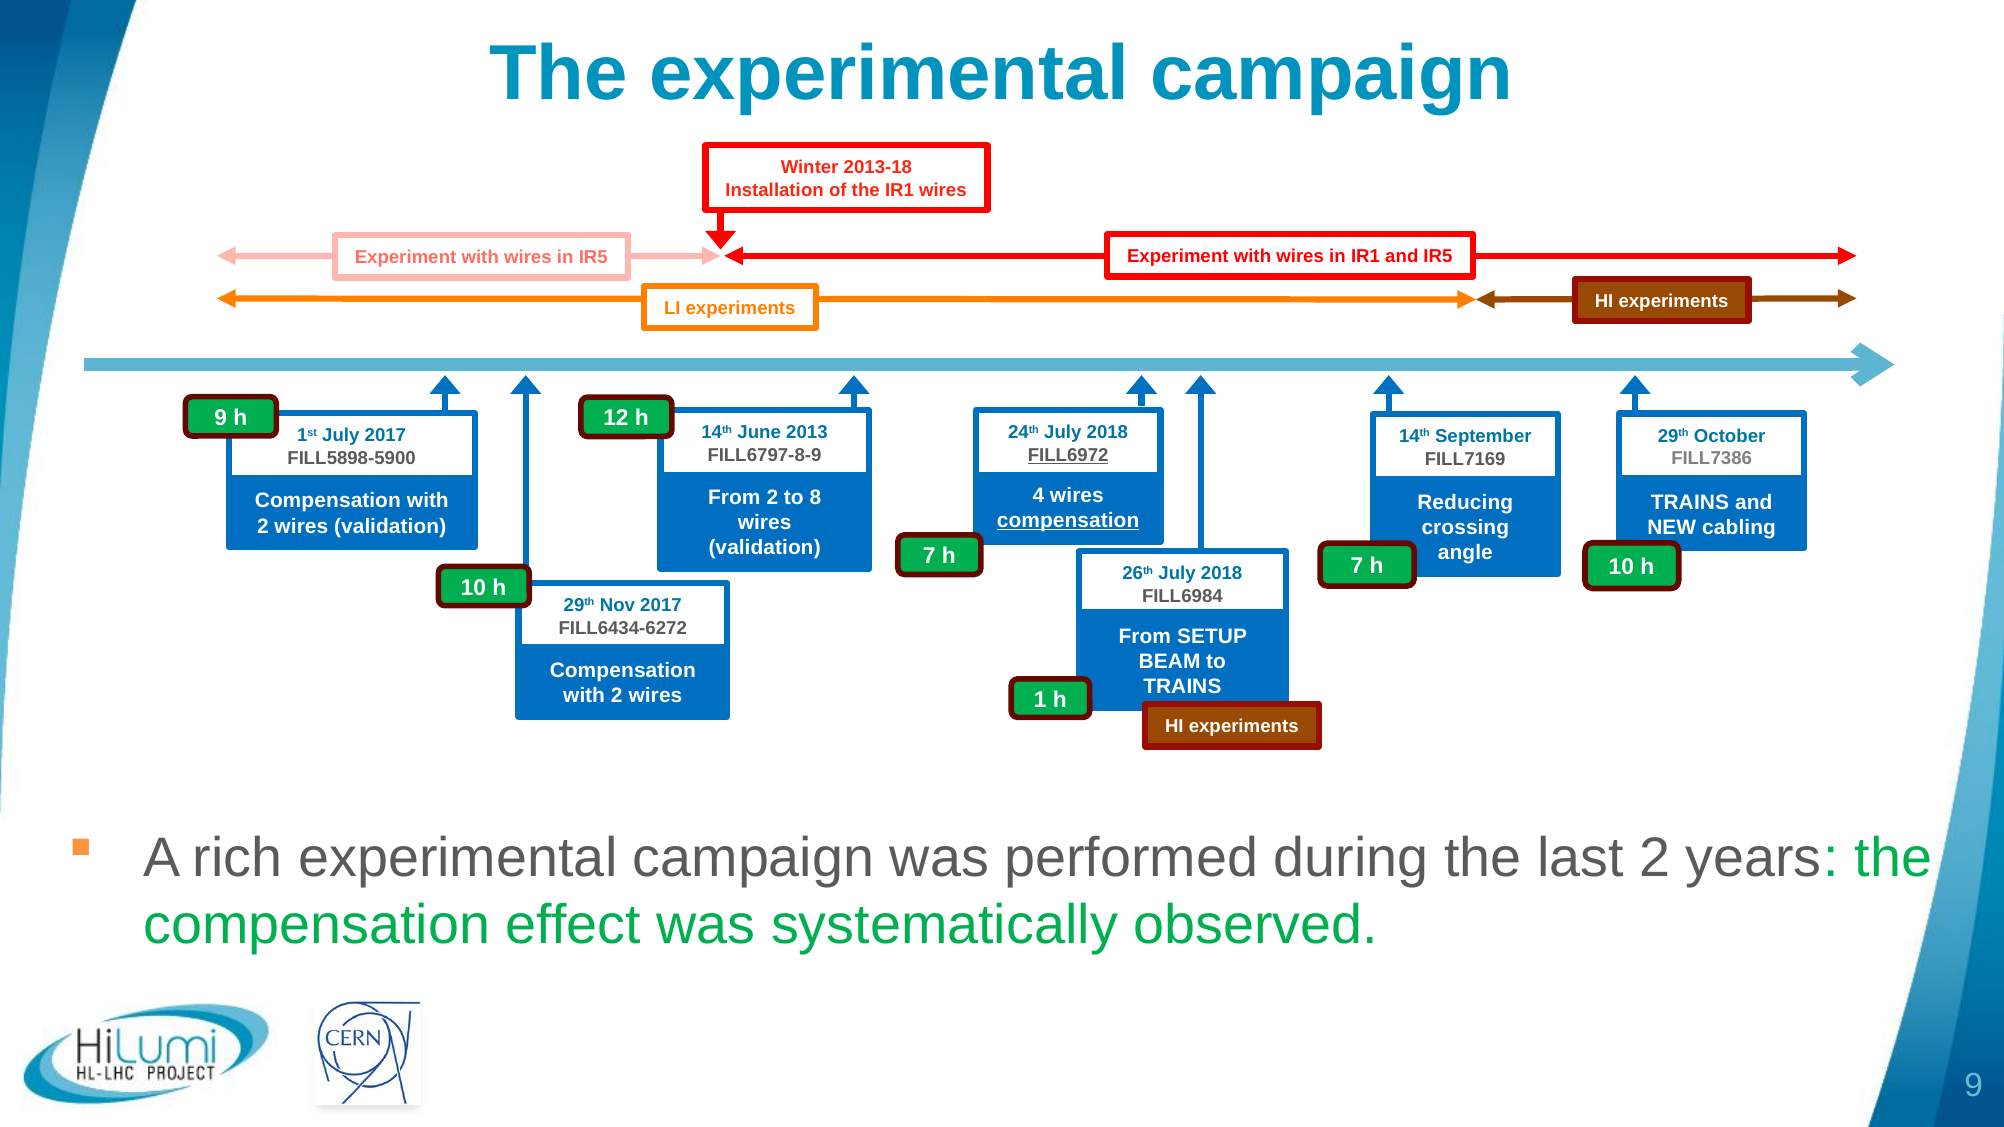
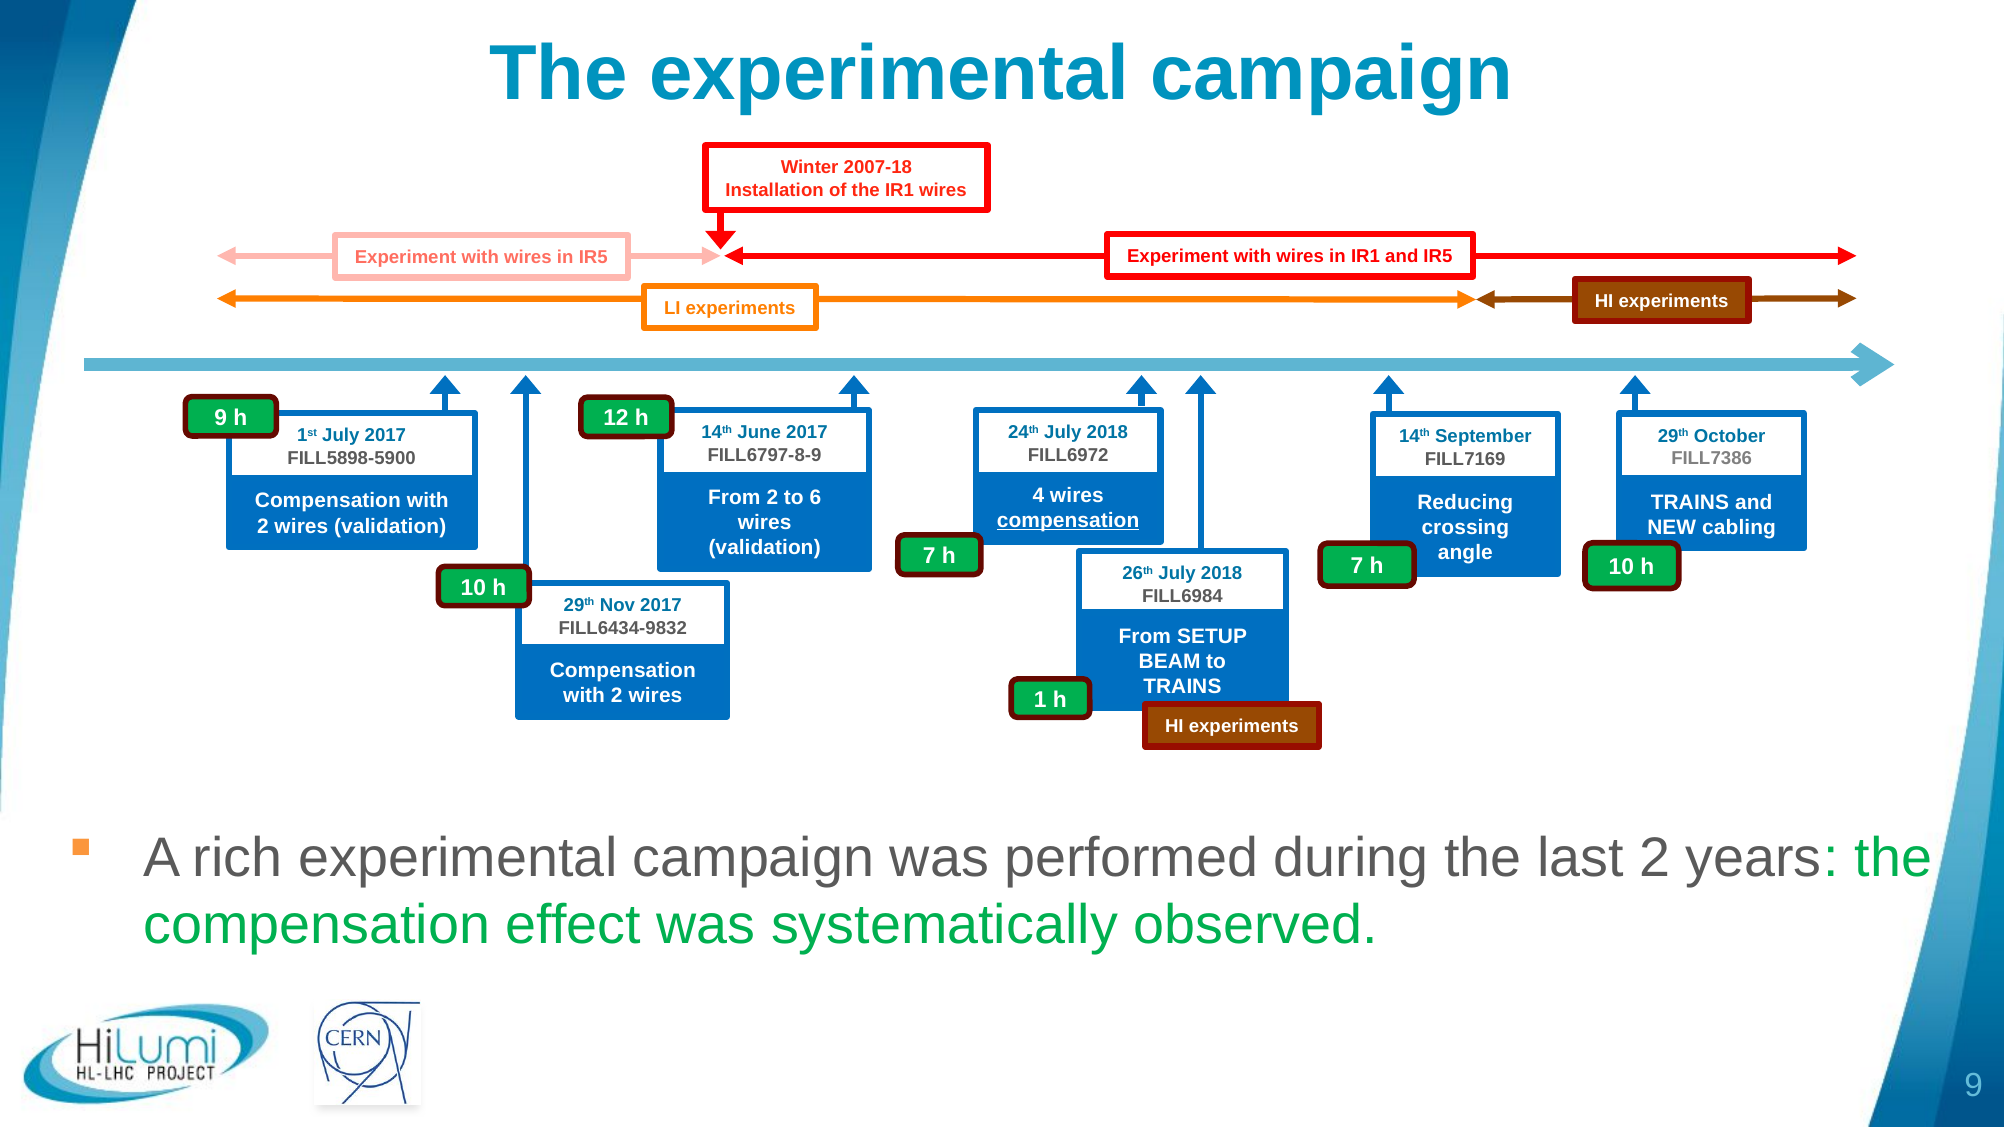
2013-18: 2013-18 -> 2007-18 (878, 168)
June 2013: 2013 -> 2017 (807, 433)
FILL6972 underline: present -> none (1068, 455)
8: 8 -> 6 (815, 498)
FILL6434-6272: FILL6434-6272 -> FILL6434-9832 (623, 628)
